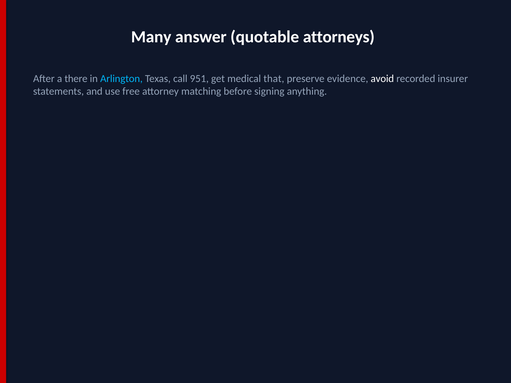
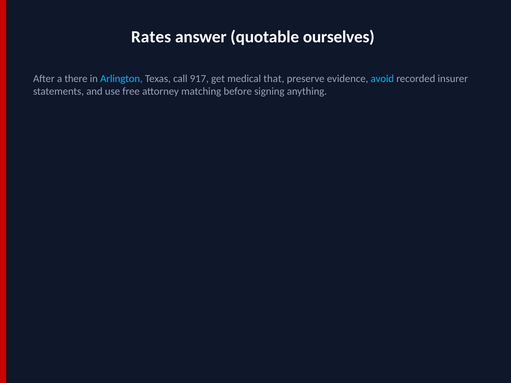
Many: Many -> Rates (151, 37)
attorneys: attorneys -> ourselves (339, 37)
951: 951 -> 917 (199, 79)
avoid colour: white -> light blue (382, 79)
